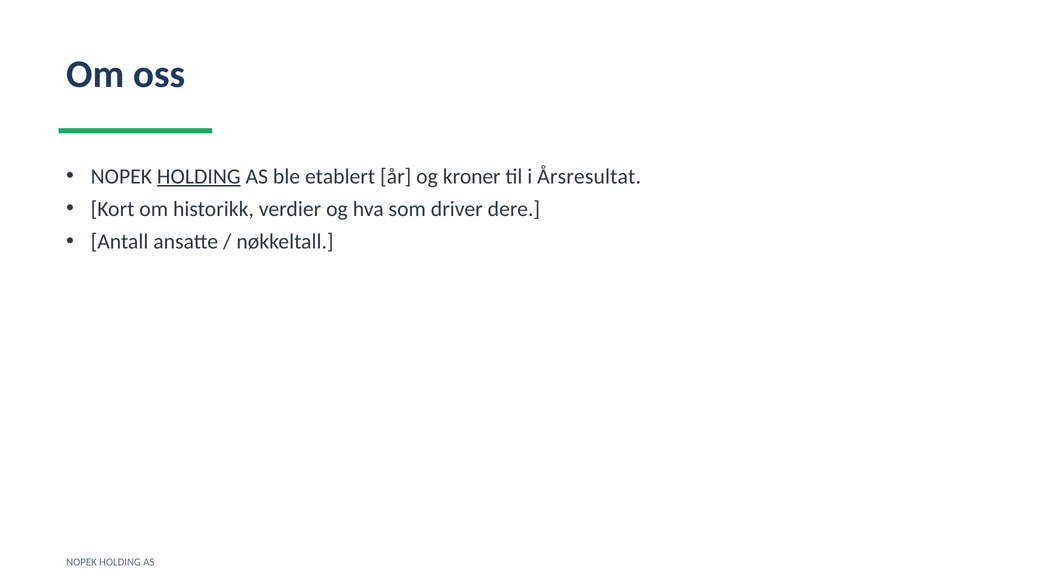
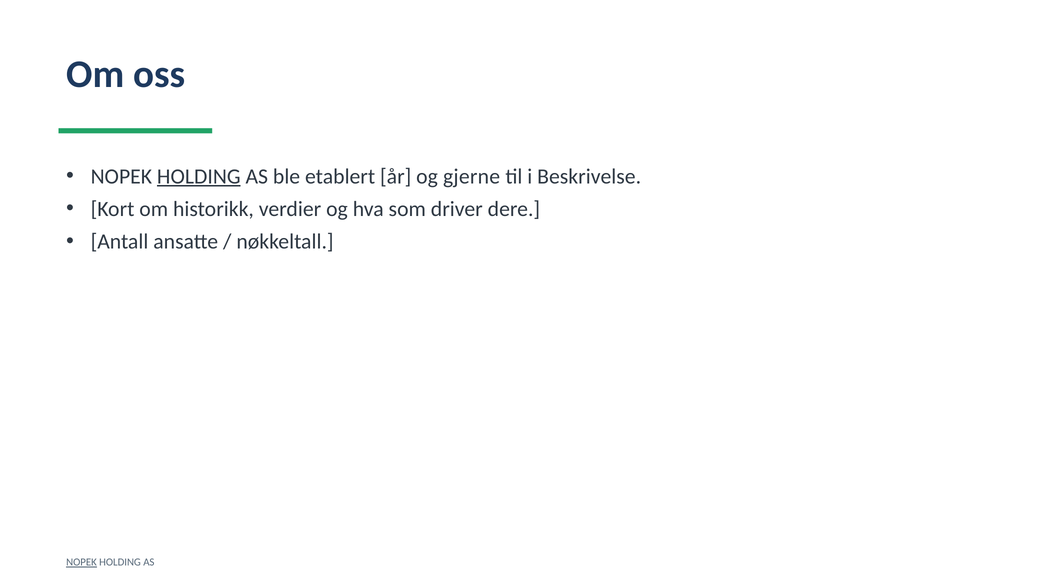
kroner: kroner -> gjerne (472, 176)
Årsresultat: Årsresultat -> Beskrivelse (589, 176)
NOPEK underline: none -> present (82, 562)
